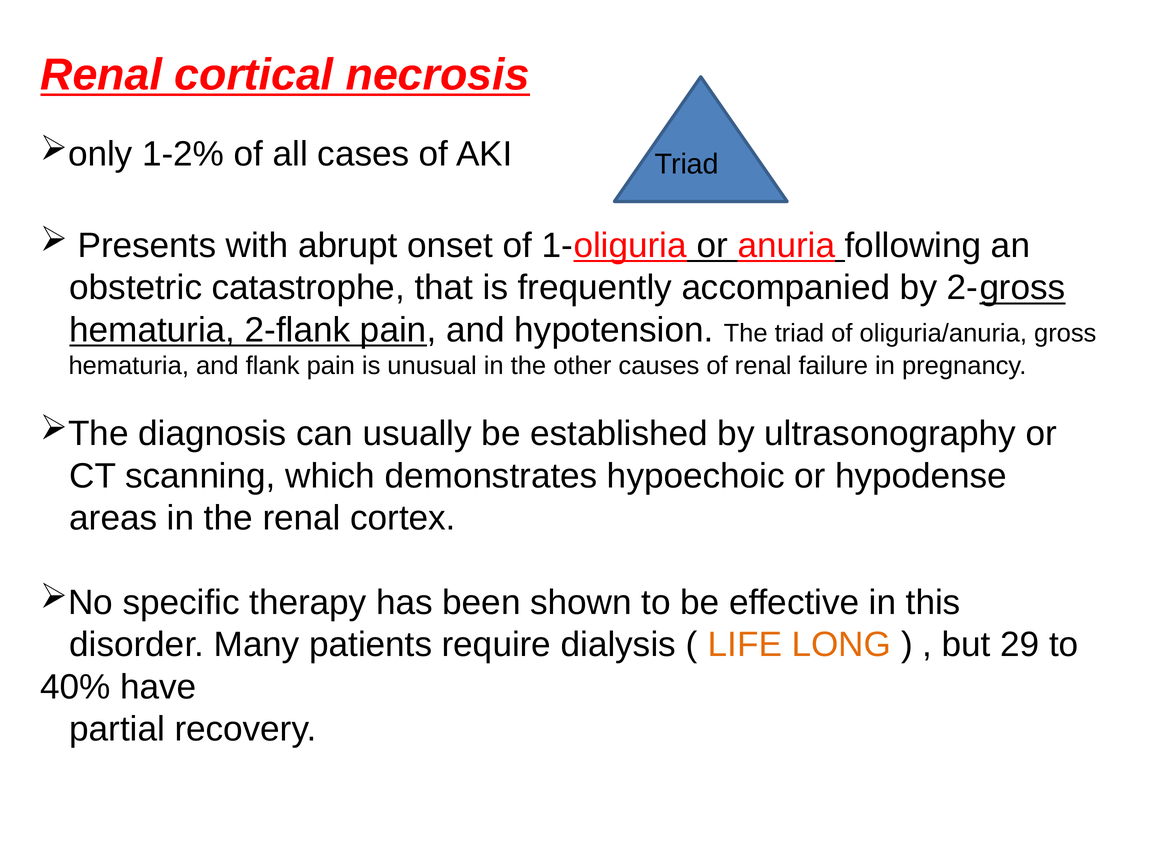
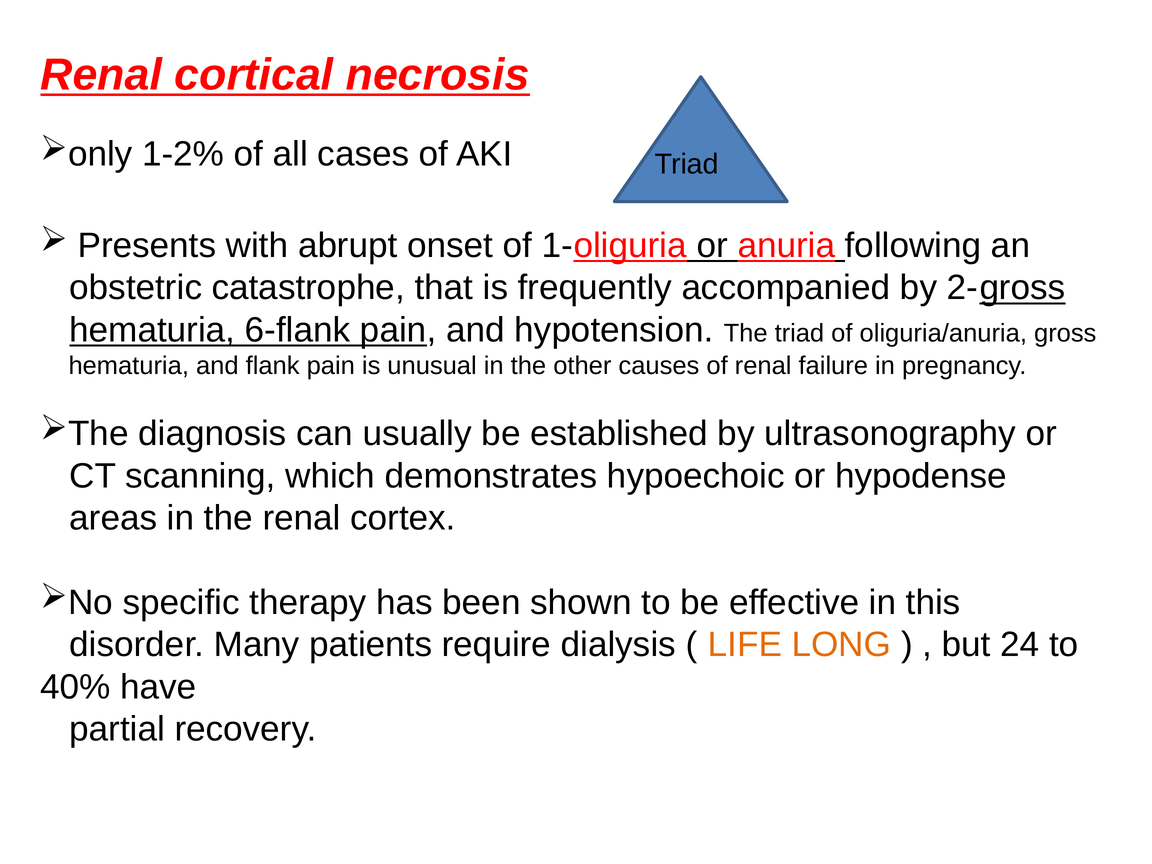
2-flank: 2-flank -> 6-flank (298, 330)
29: 29 -> 24 (1020, 645)
